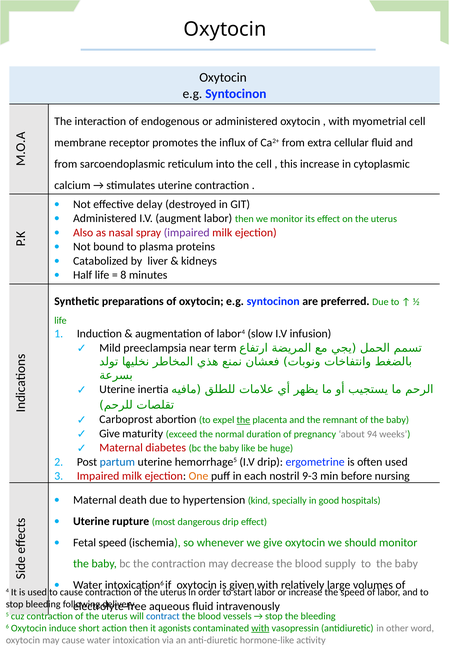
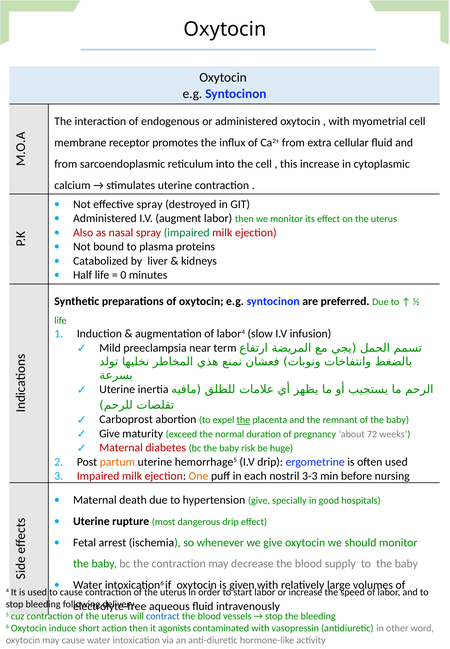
effective delay: delay -> spray (150, 205)
impaired colour: purple -> green (187, 233)
8: 8 -> 0 (123, 276)
94: 94 -> 72 (372, 435)
like: like -> risk (248, 449)
partum colour: blue -> orange (117, 463)
9-3: 9-3 -> 3-3 (310, 477)
hypertension kind: kind -> give (259, 501)
Fetal speed: speed -> arrest (112, 543)
with underline: present -> none (260, 629)
